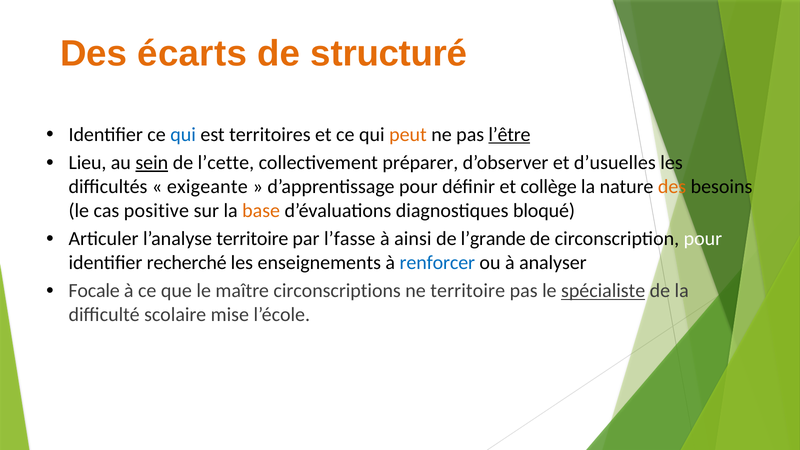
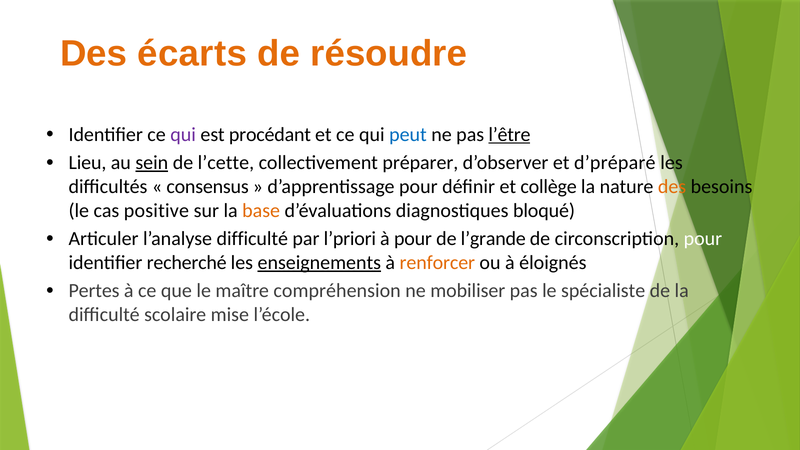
structuré: structuré -> résoudre (389, 53)
qui colour: blue -> purple (183, 134)
territoires: territoires -> procédant (270, 134)
peut colour: orange -> blue (408, 134)
d’usuelles: d’usuelles -> d’préparé (615, 163)
exigeante: exigeante -> consensus (208, 187)
l’analyse territoire: territoire -> difficulté (252, 239)
l’fasse: l’fasse -> l’priori (350, 239)
à ainsi: ainsi -> pour (413, 239)
enseignements underline: none -> present (319, 263)
renforcer colour: blue -> orange (437, 263)
analyser: analyser -> éloignés (553, 263)
Focale: Focale -> Pertes (94, 291)
circonscriptions: circonscriptions -> compréhension (337, 291)
ne territoire: territoire -> mobiliser (468, 291)
spécialiste underline: present -> none (603, 291)
